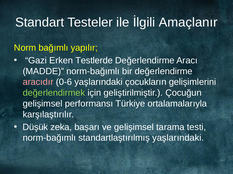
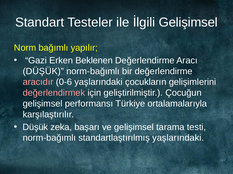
İlgili Amaçlanır: Amaçlanır -> Gelişimsel (188, 22)
Testlerde: Testlerde -> Beklenen (94, 61)
MADDE: MADDE -> DÜŞÜK (43, 72)
değerlendirmek colour: light green -> pink (54, 93)
